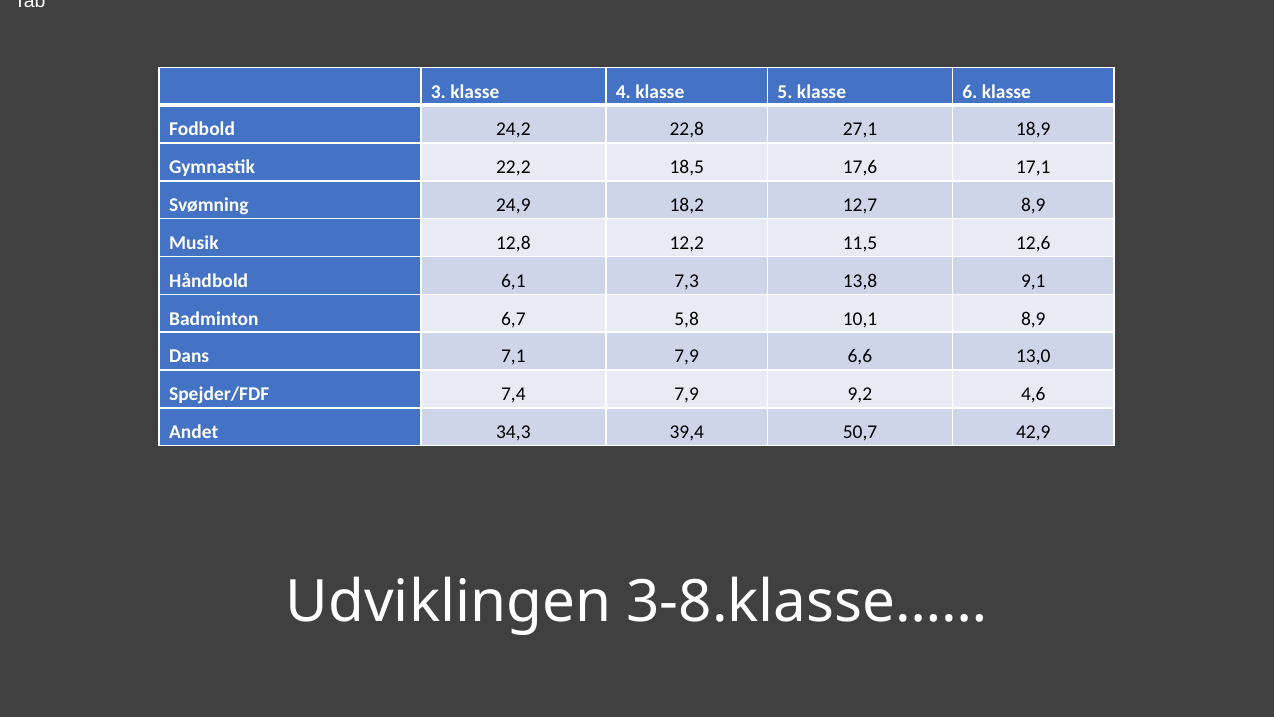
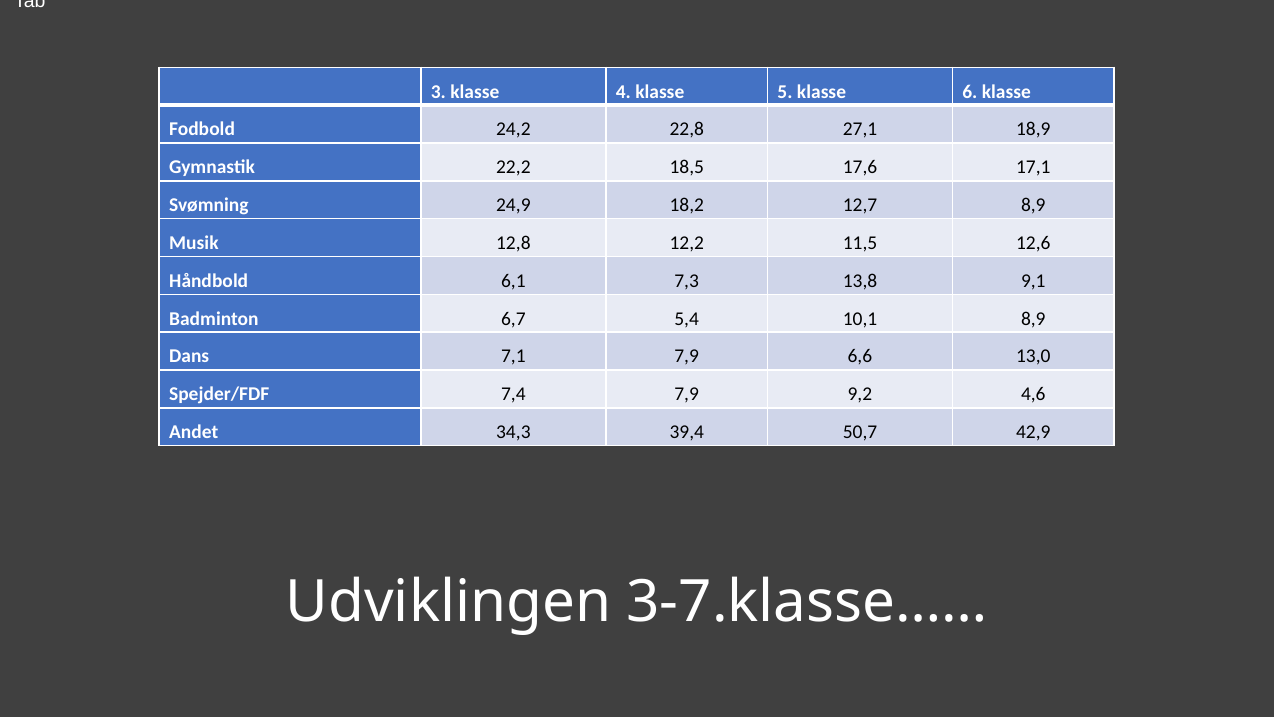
5,8: 5,8 -> 5,4 (687, 318)
3-8.klasse……: 3-8.klasse…… -> 3-7.klasse…… (807, 602)
